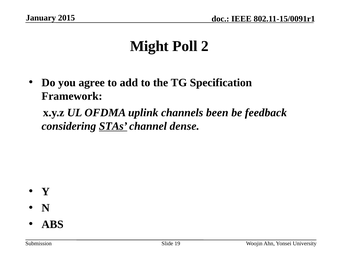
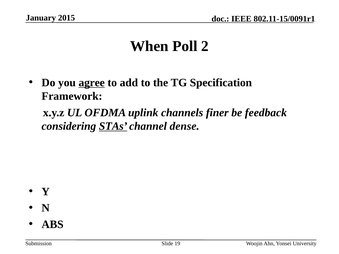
Might: Might -> When (149, 46)
agree underline: none -> present (92, 83)
been: been -> finer (217, 113)
